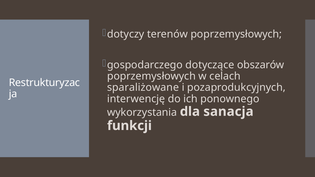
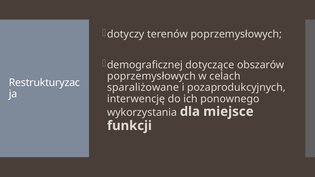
gospodarczego: gospodarczego -> demograficznej (145, 65)
sanacja: sanacja -> miejsce (228, 112)
